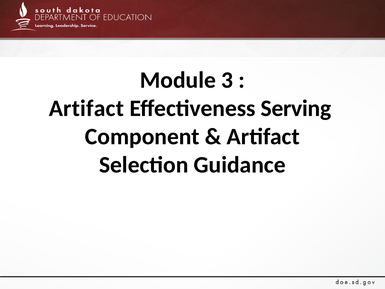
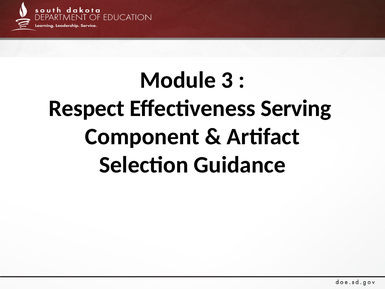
Artifact: Artifact -> Respect (87, 108)
